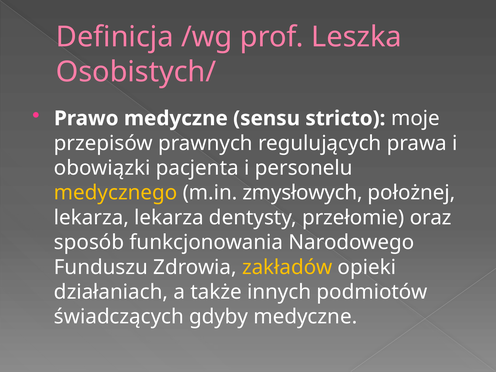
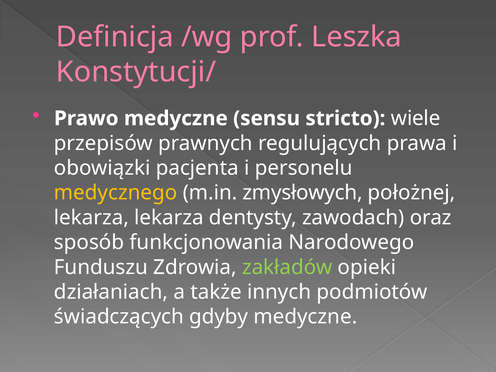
Osobistych/: Osobistych/ -> Konstytucji/ (136, 72)
moje: moje -> wiele (416, 118)
przełomie: przełomie -> zawodach (353, 218)
zakładów colour: yellow -> light green (287, 267)
